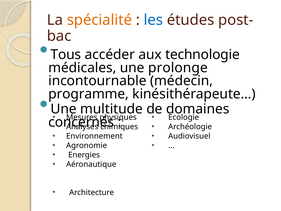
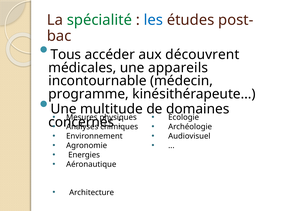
spécialité colour: orange -> green (99, 20)
technologie: technologie -> découvrent (202, 54)
prolonge: prolonge -> appareils (178, 68)
